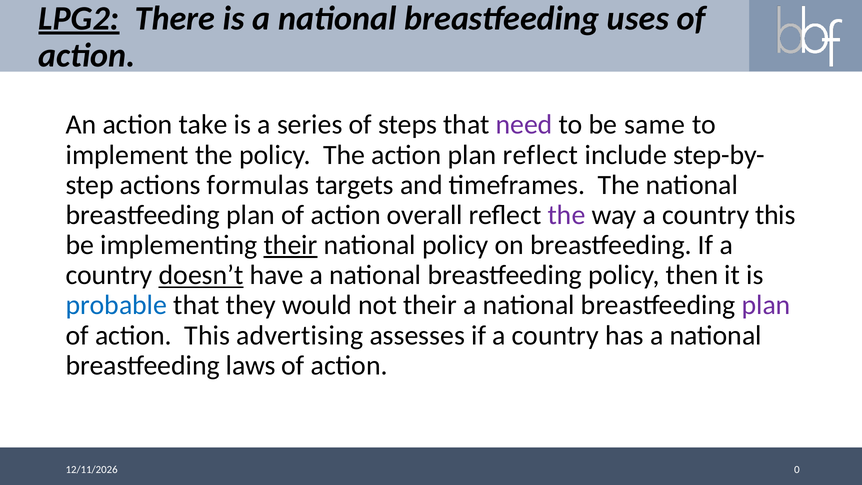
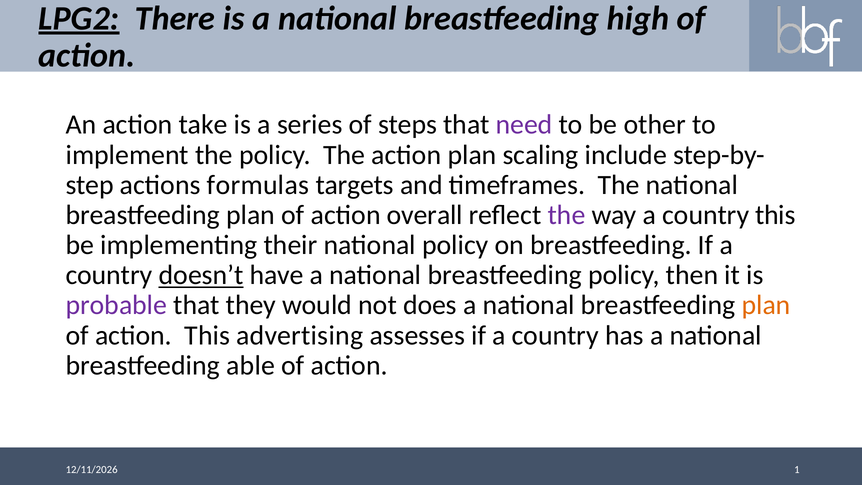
uses: uses -> high (638, 18)
same: same -> other (655, 125)
plan reflect: reflect -> scaling (541, 155)
their underline: present -> none (291, 245)
probable colour: blue -> purple (116, 305)
not their: their -> does (430, 305)
plan colour: purple -> orange (766, 305)
laws: laws -> able (251, 365)
0: 0 -> 1 (797, 470)
